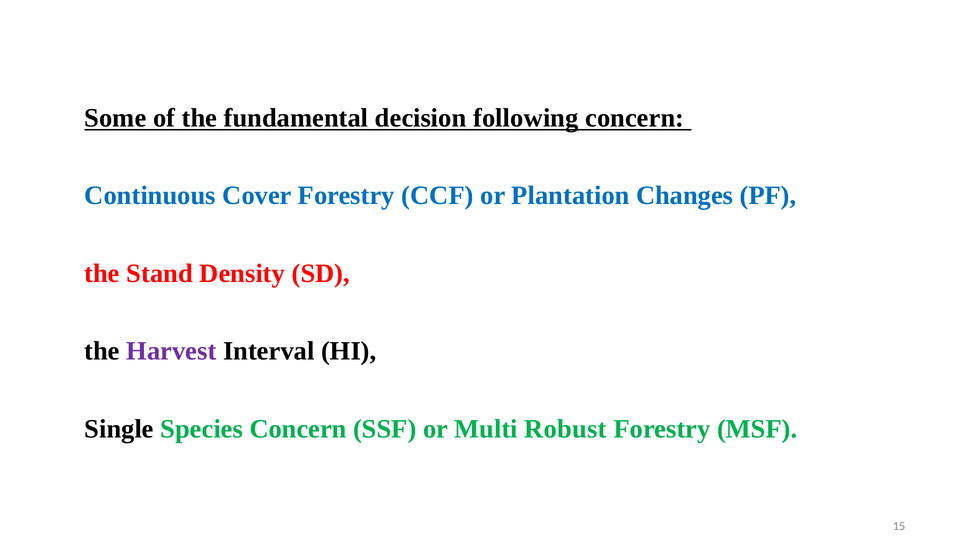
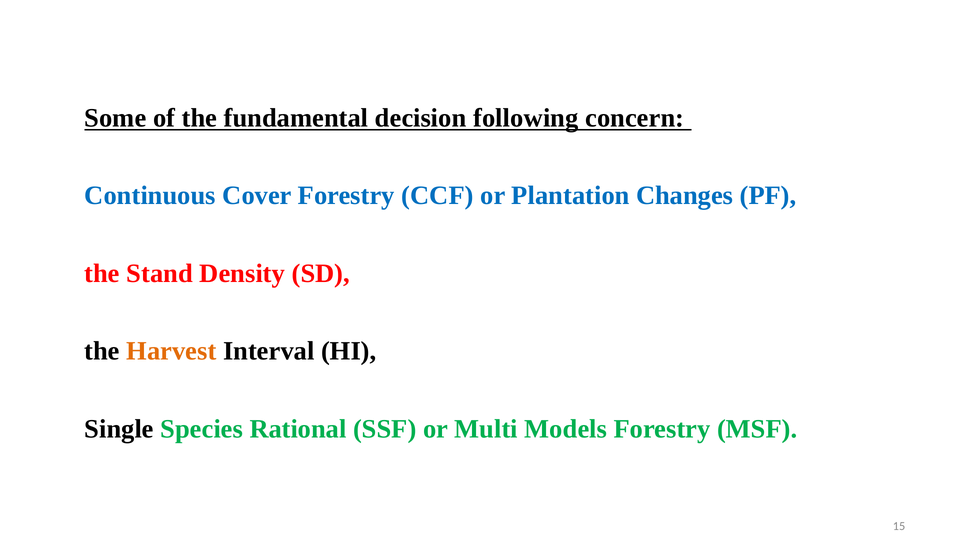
Harvest colour: purple -> orange (171, 351)
Species Concern: Concern -> Rational (298, 429)
Robust: Robust -> Models (566, 429)
